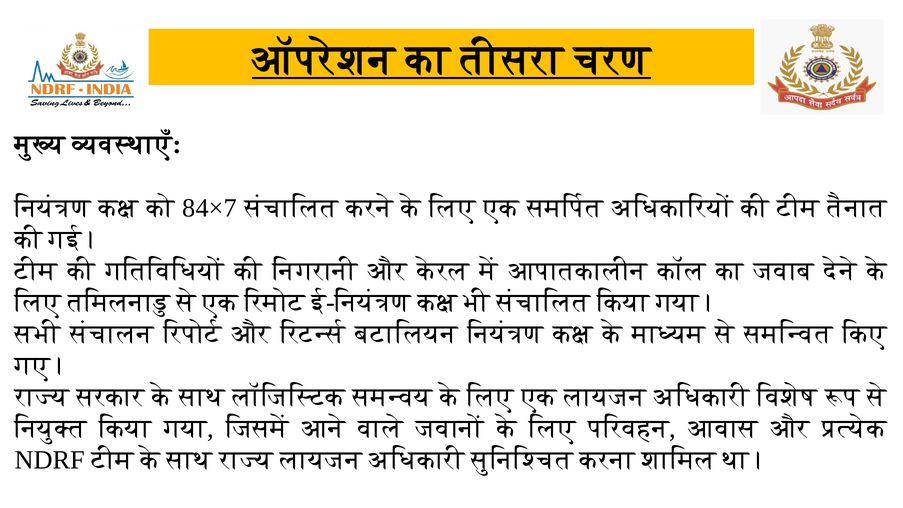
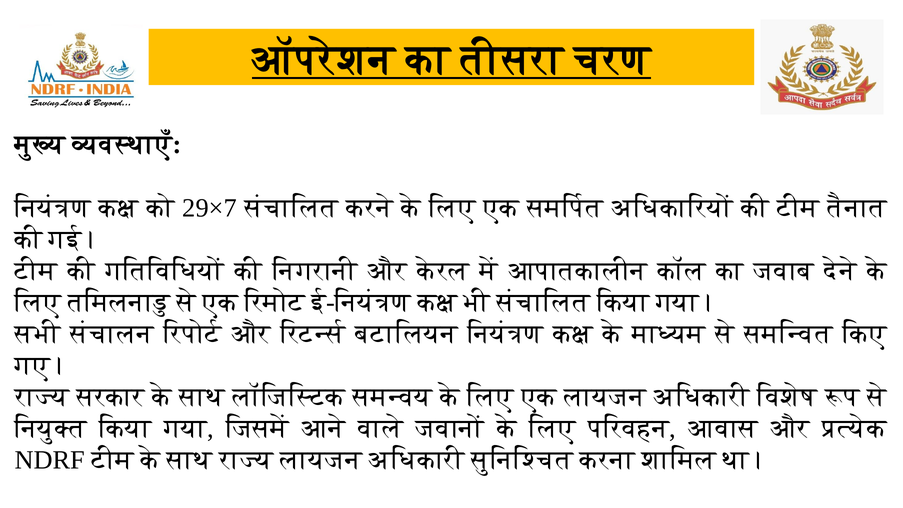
84×7: 84×7 -> 29×7 (210, 208)
